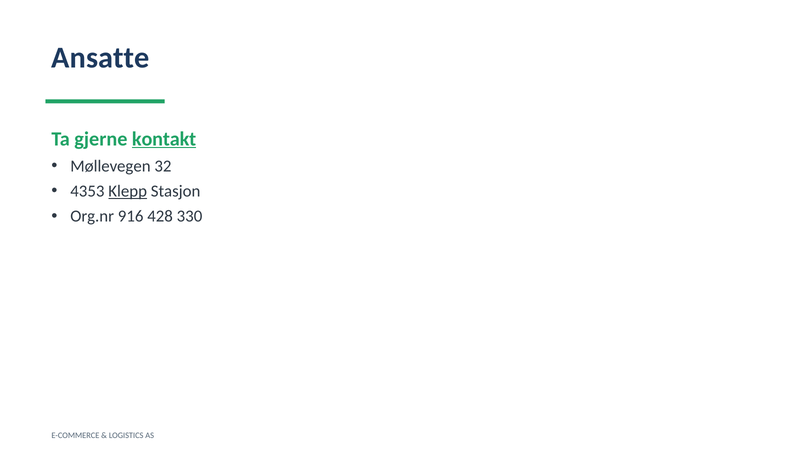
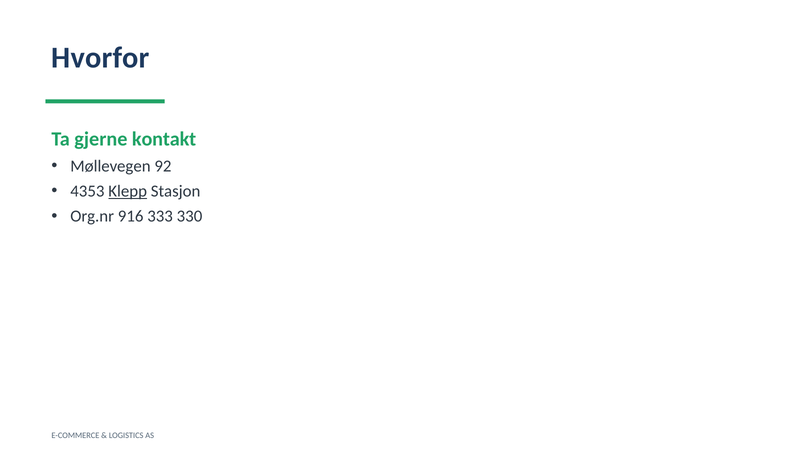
Ansatte: Ansatte -> Hvorfor (100, 58)
kontakt underline: present -> none (164, 139)
32: 32 -> 92 (163, 166)
428: 428 -> 333 (160, 217)
